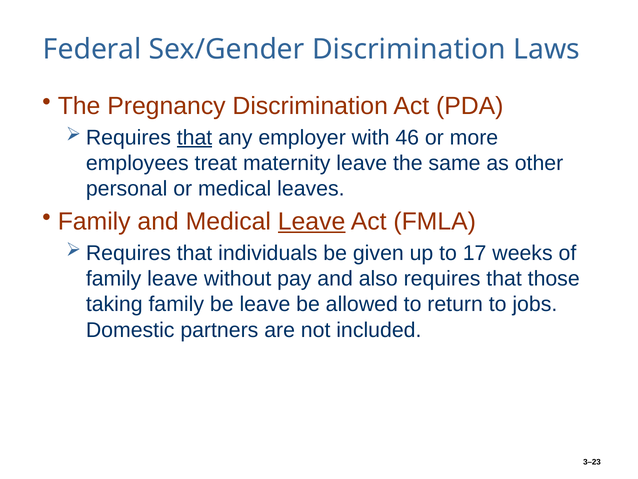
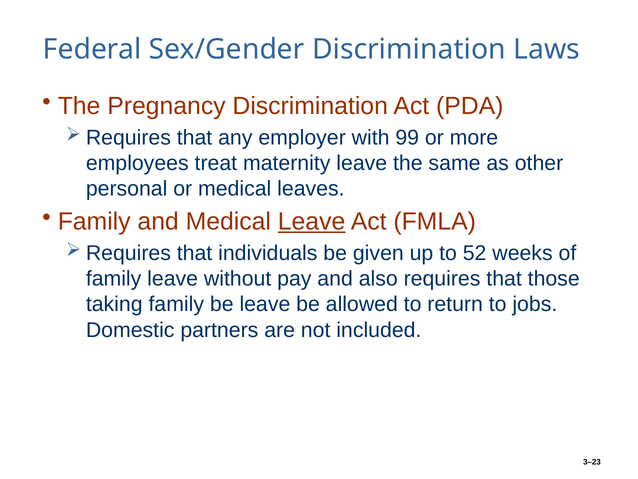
that underline: present -> none (195, 138)
46: 46 -> 99 (407, 138)
17: 17 -> 52 (475, 253)
